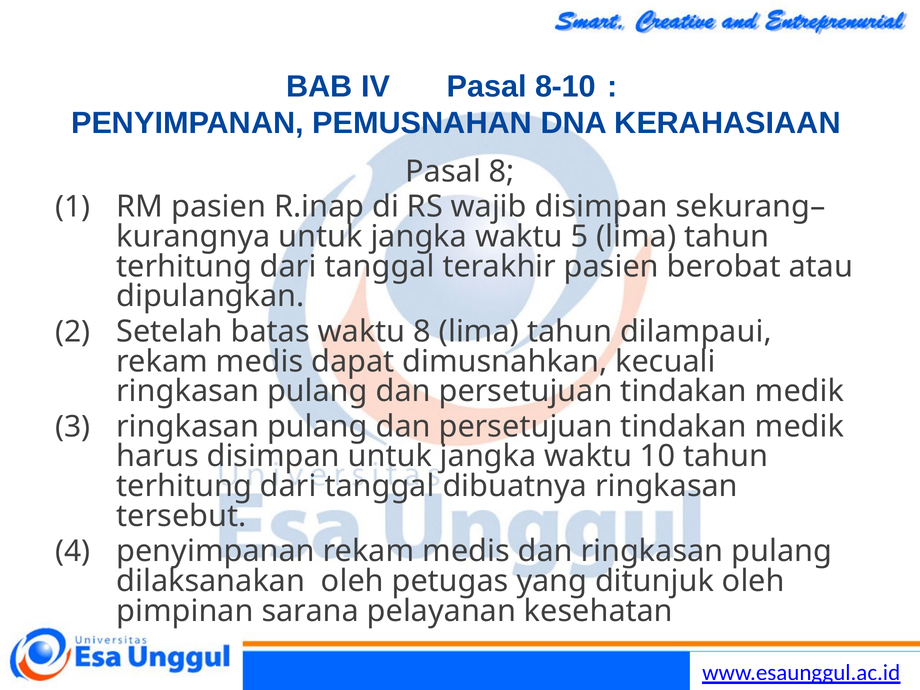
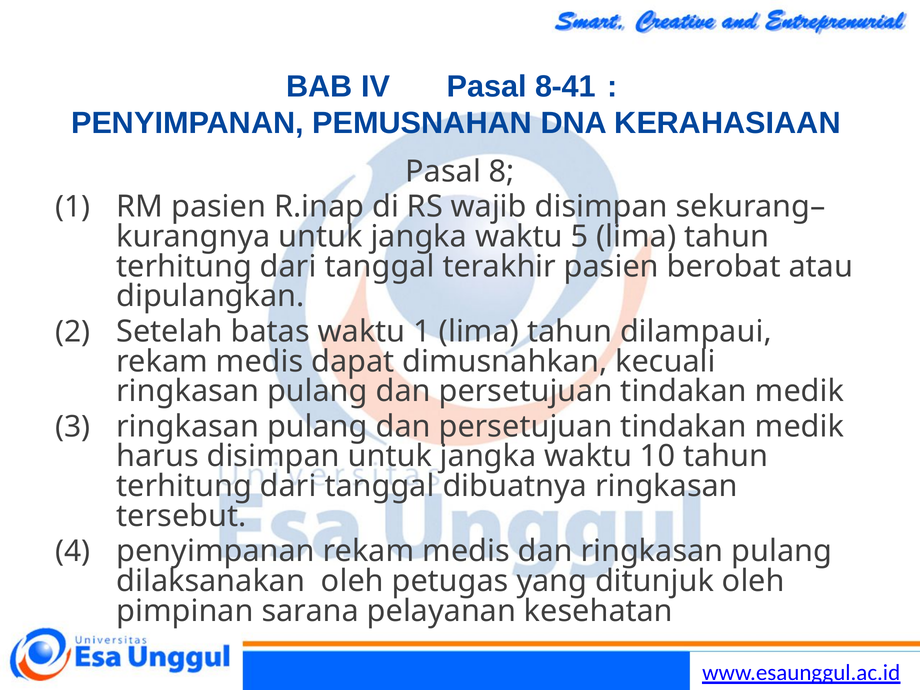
8-10: 8-10 -> 8-41 (565, 86)
waktu 8: 8 -> 1 (422, 332)
